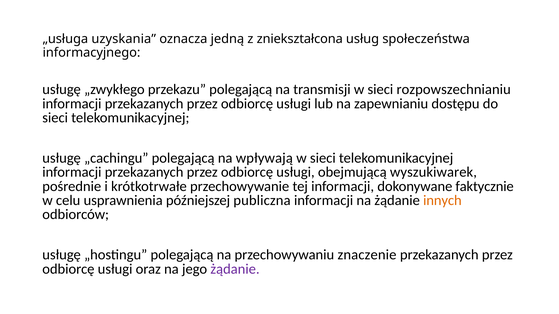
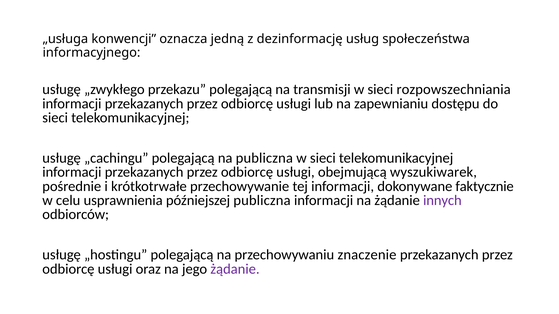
uzyskania: uzyskania -> konwencji (124, 39)
zniekształcona: zniekształcona -> dezinformację (300, 39)
rozpowszechnianiu: rozpowszechnianiu -> rozpowszechniania (454, 90)
na wpływają: wpływają -> publiczna (264, 158)
innych colour: orange -> purple (442, 201)
